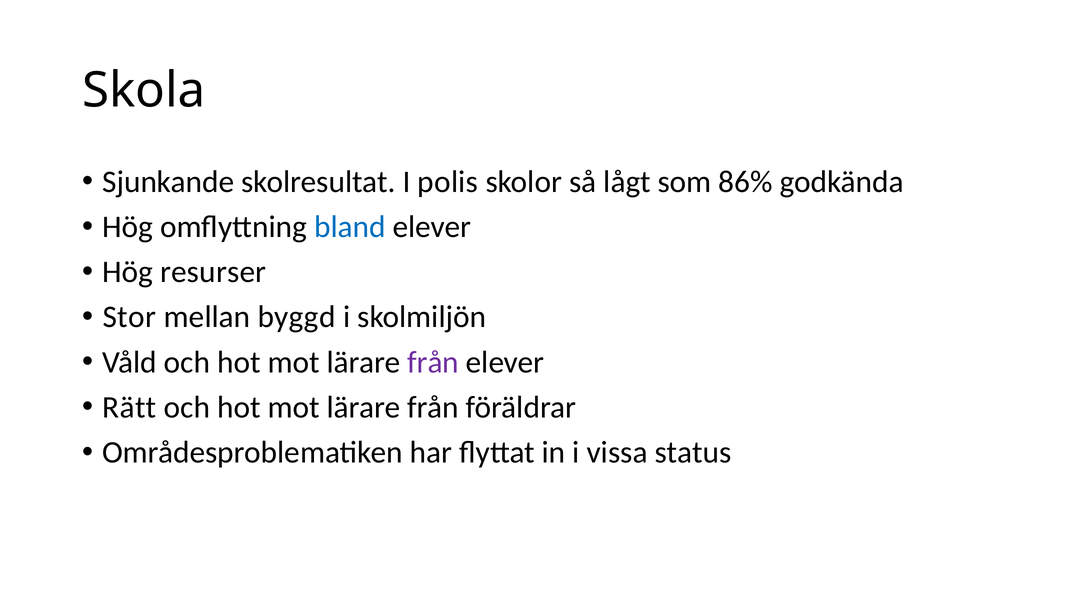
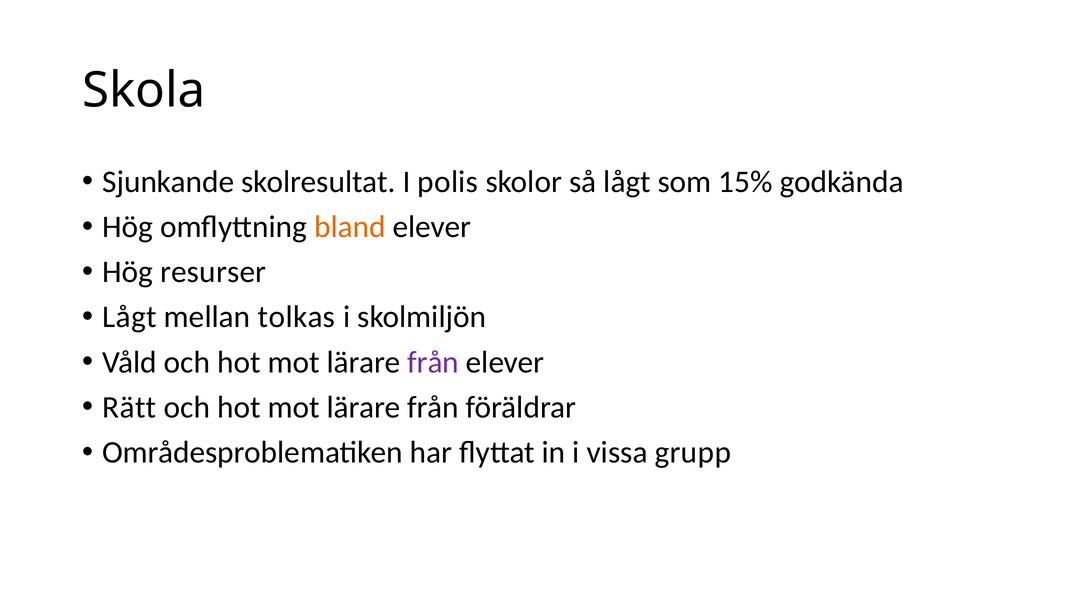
86%: 86% -> 15% (746, 182)
bland colour: blue -> orange (350, 227)
Stor: Stor -> Lågt (129, 317)
byggd: byggd -> tolkas (297, 317)
status: status -> grupp (693, 453)
